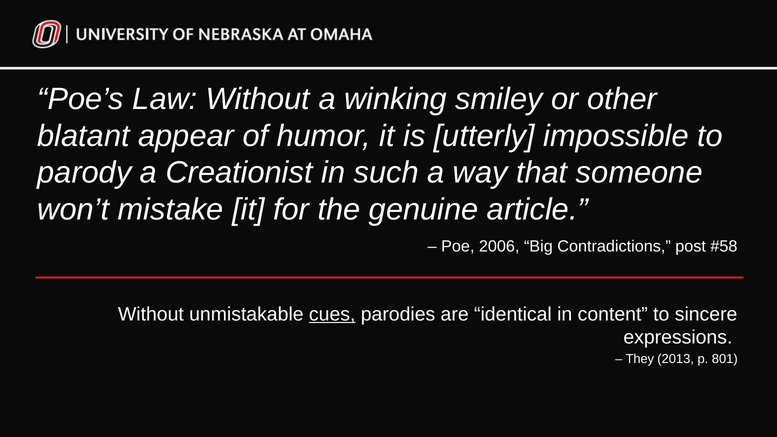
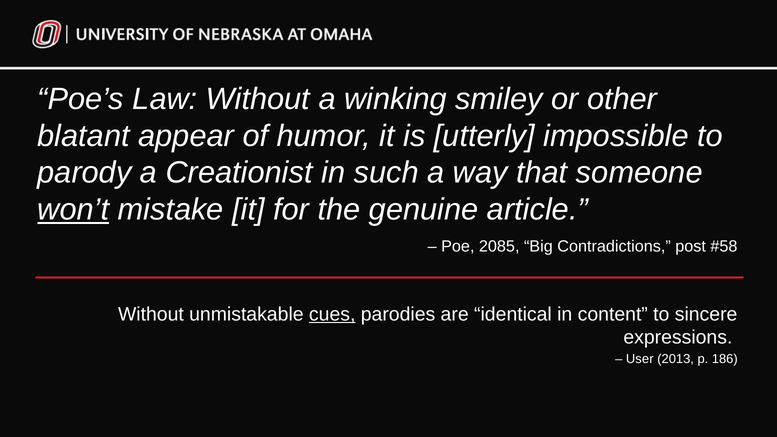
won’t underline: none -> present (73, 210)
2006: 2006 -> 2085 (499, 246)
They: They -> User (640, 359)
801: 801 -> 186 (725, 359)
